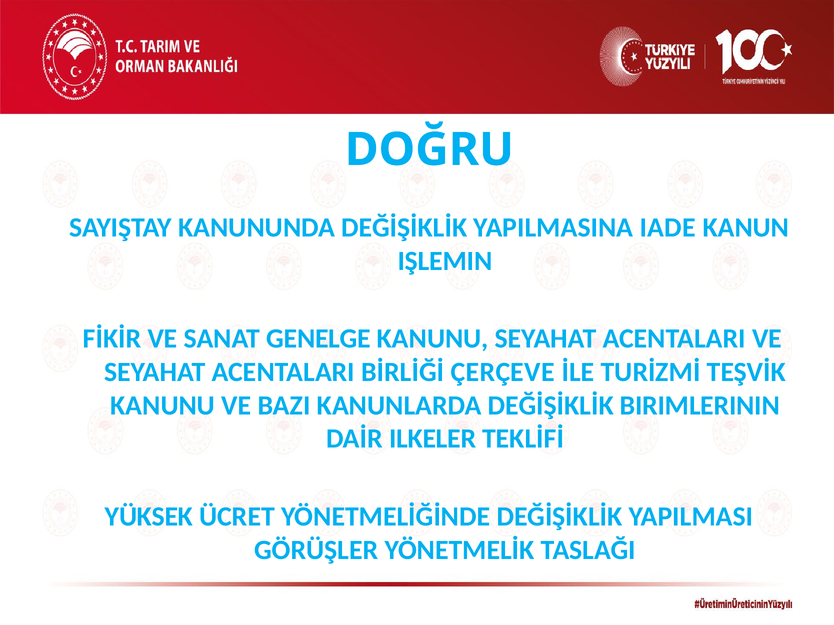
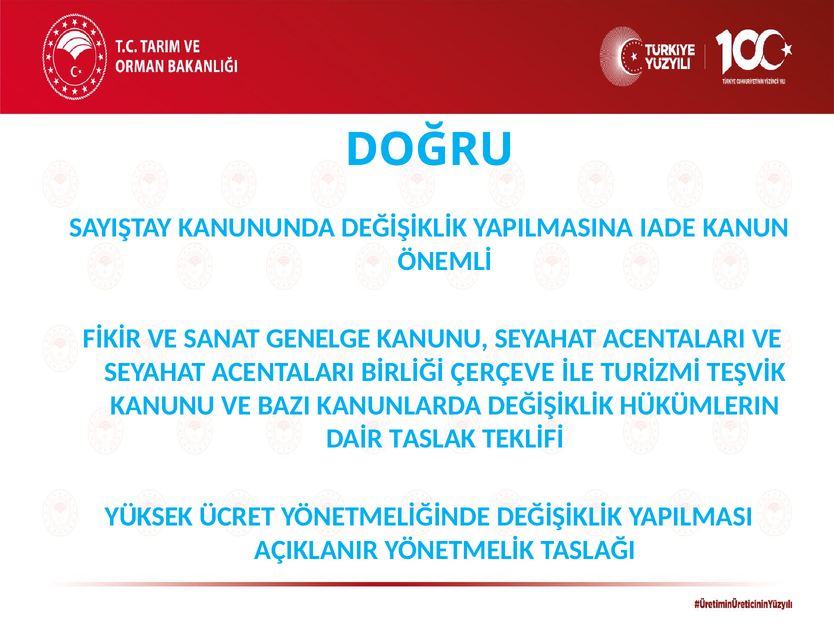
IŞLEMIN: IŞLEMIN -> ÖNEMLİ (445, 261)
BIRIMLERININ: BIRIMLERININ -> HÜKÜMLERIN (700, 406)
ILKELER: ILKELER -> TASLAK (433, 439)
GÖRÜŞLER: GÖRÜŞLER -> AÇIKLANIR (316, 550)
